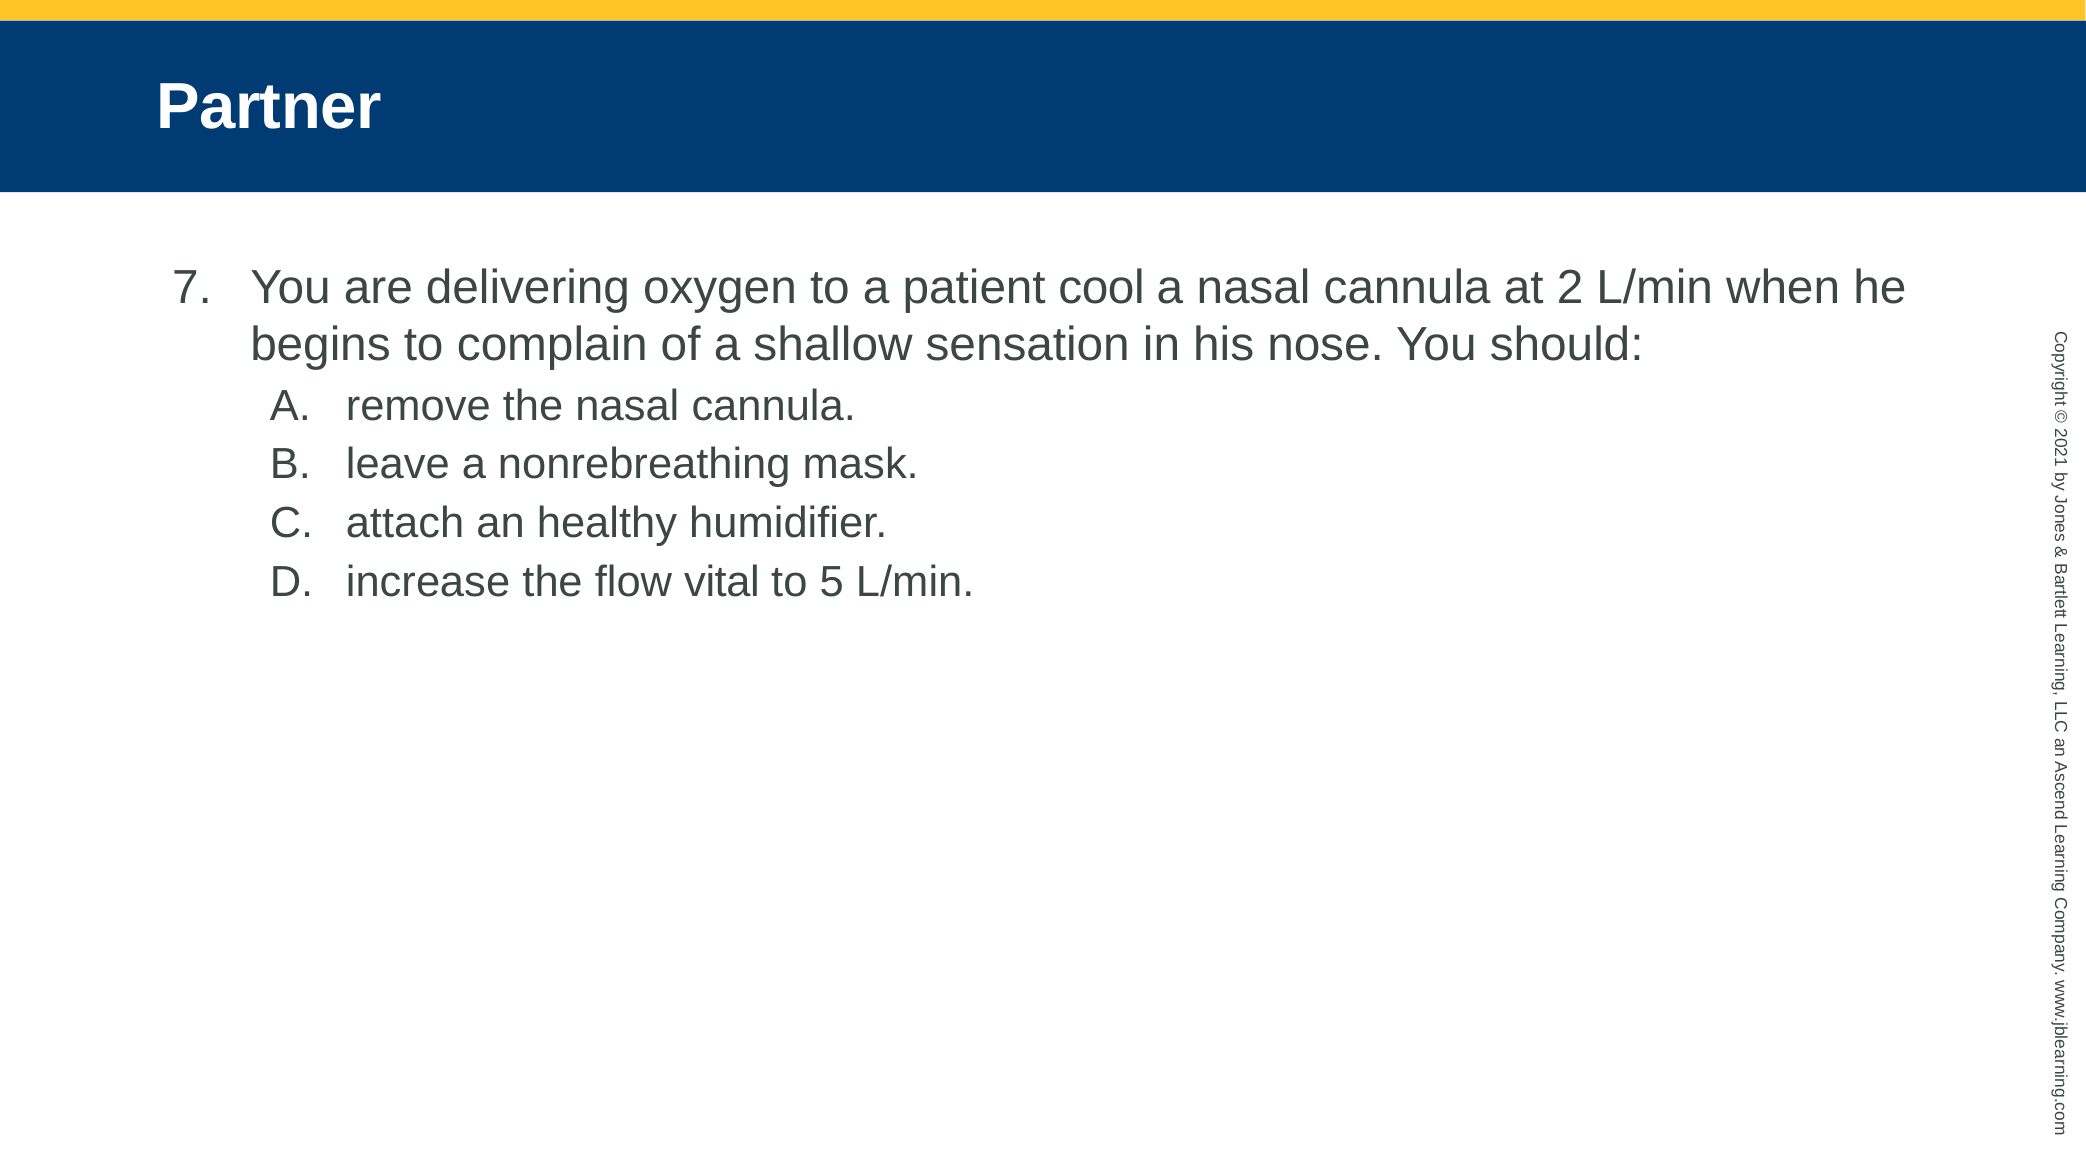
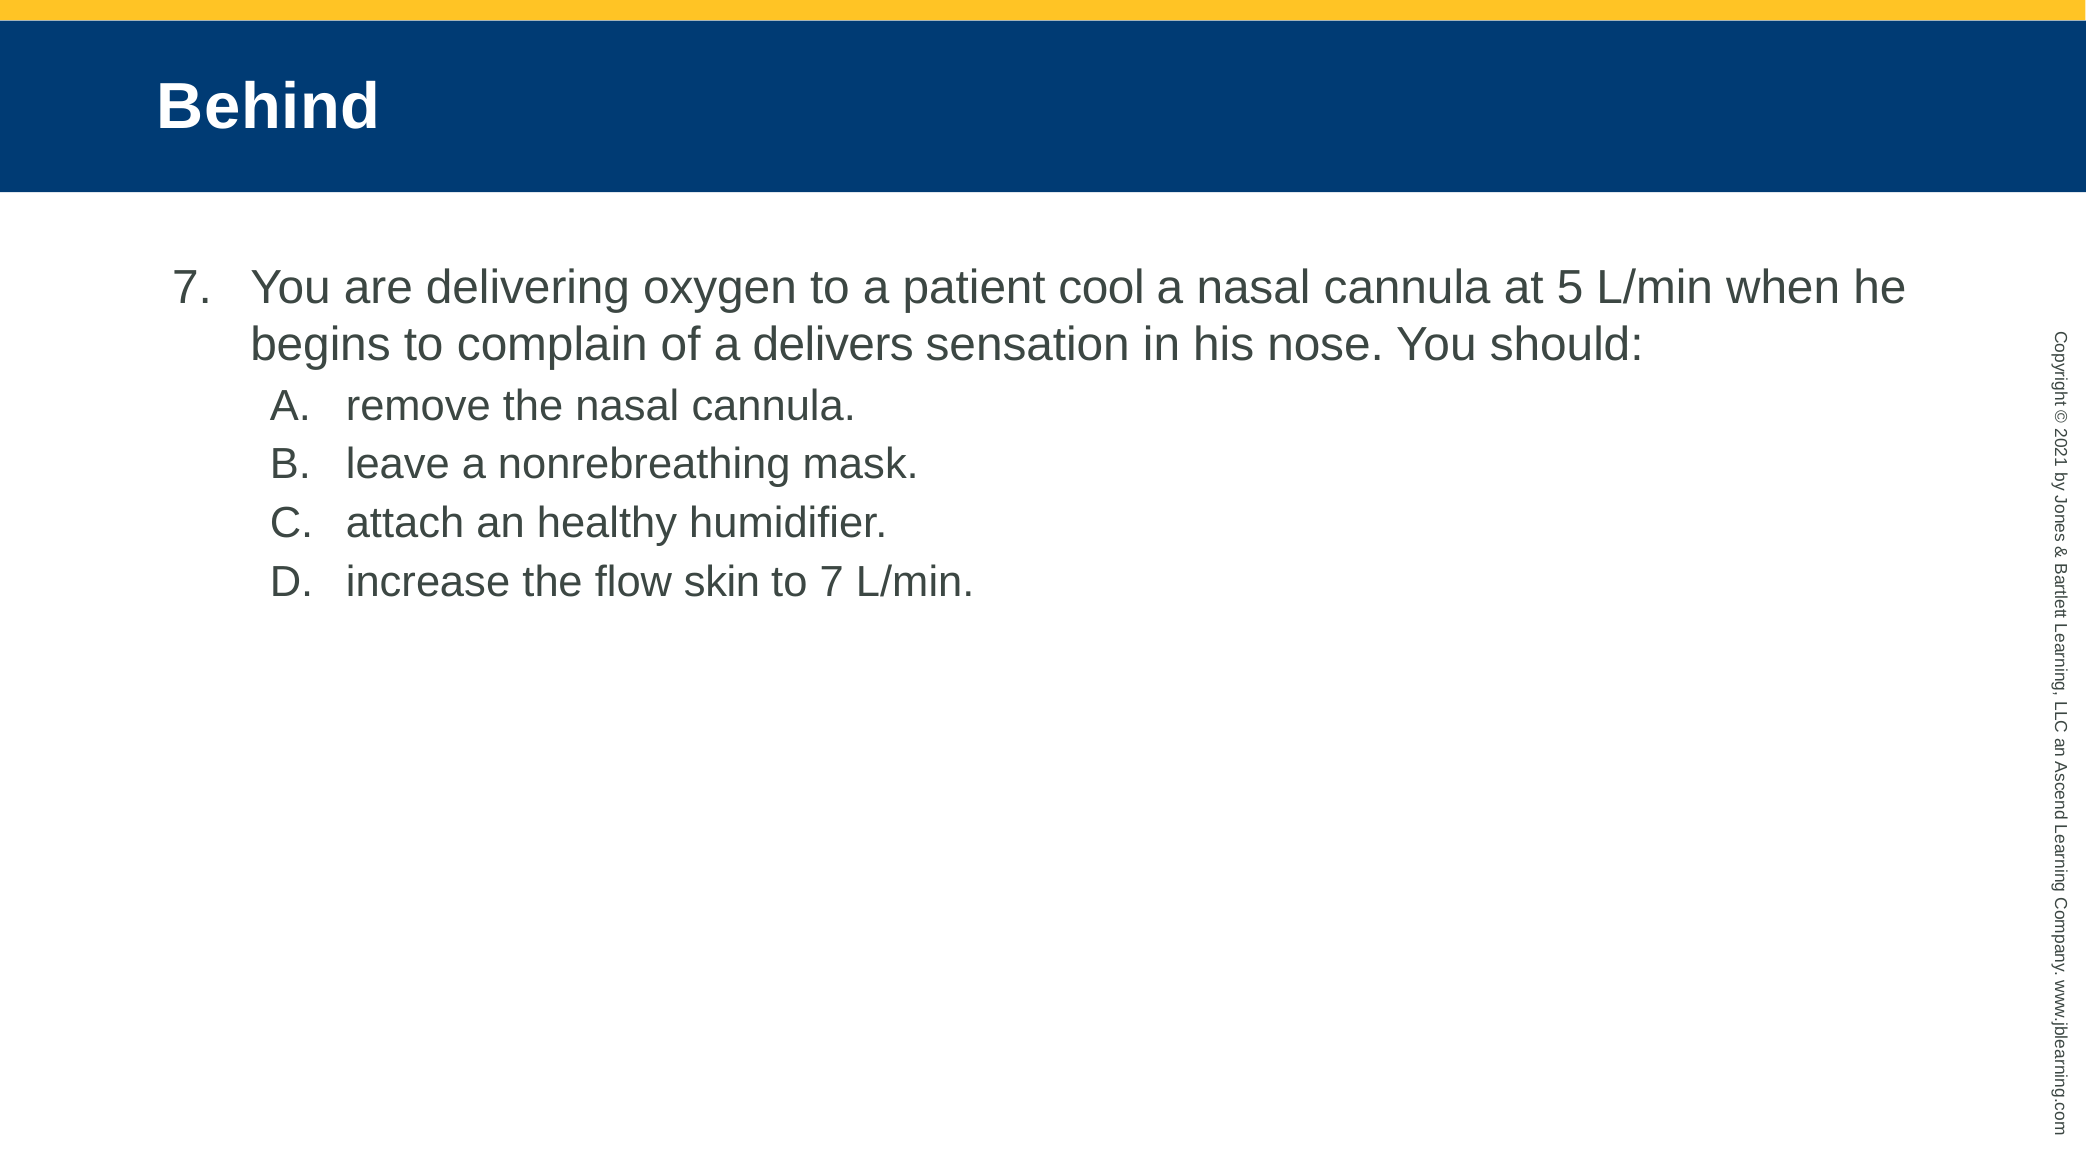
Partner: Partner -> Behind (268, 107)
at 2: 2 -> 5 (1570, 288)
shallow: shallow -> delivers (833, 345)
vital: vital -> skin (722, 582)
to 5: 5 -> 7 (832, 582)
